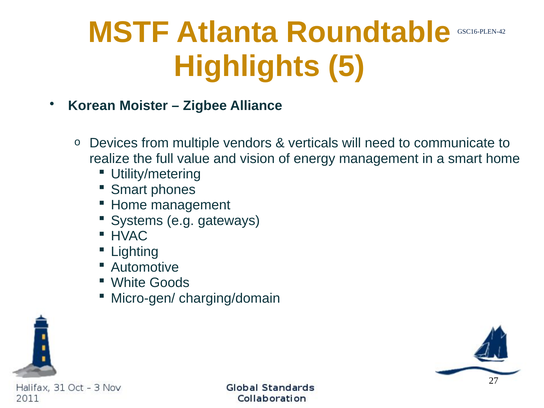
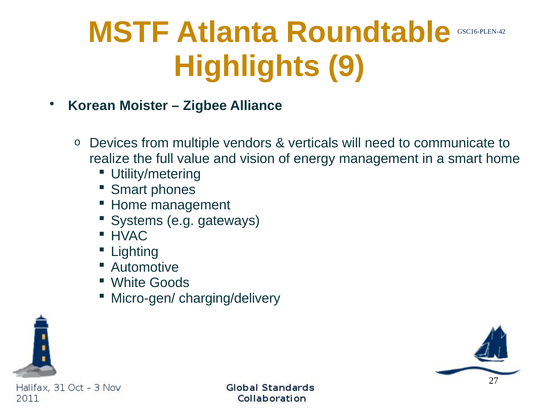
5: 5 -> 9 (347, 66)
charging/domain: charging/domain -> charging/delivery (230, 298)
